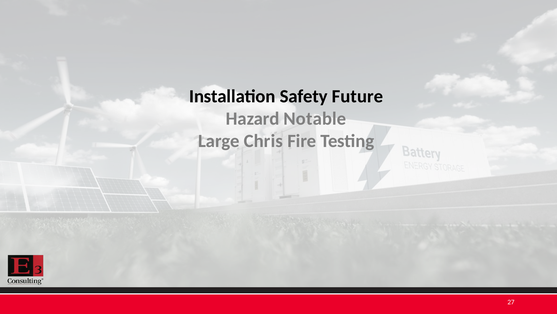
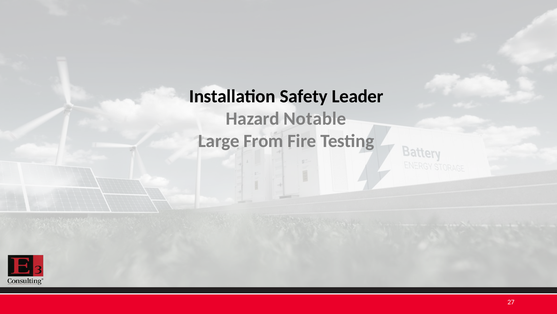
Future: Future -> Leader (358, 96)
Chris: Chris -> From (263, 141)
